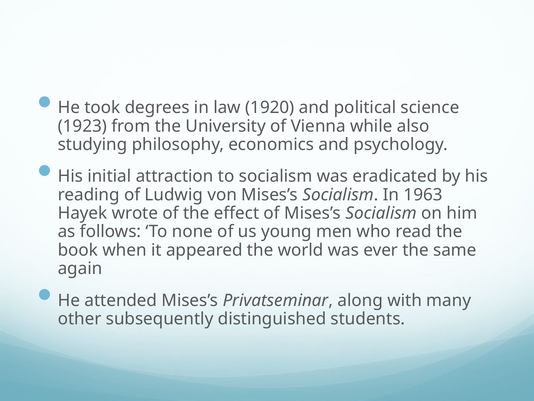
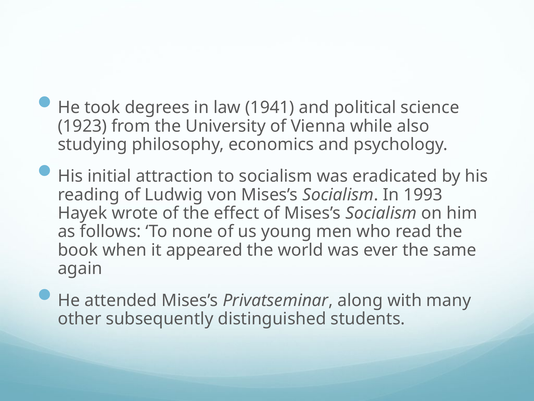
1920: 1920 -> 1941 (270, 108)
1963: 1963 -> 1993 (423, 195)
